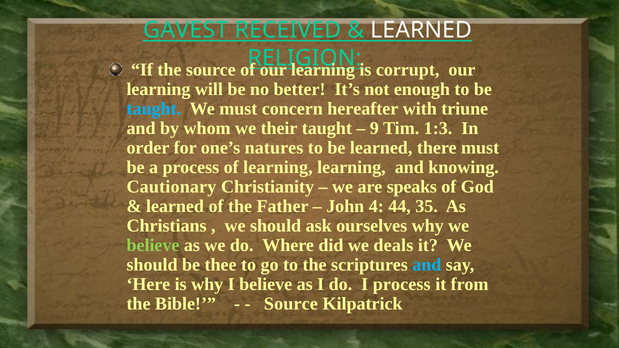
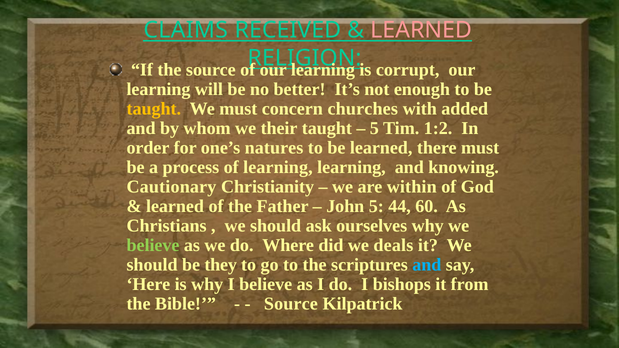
GAVEST: GAVEST -> CLAIMS (186, 30)
LEARNED colour: white -> pink (421, 30)
taught colour: light blue -> yellow (154, 109)
hereafter: hereafter -> churches (363, 109)
triune: triune -> added (465, 109)
9: 9 -> 5 (374, 129)
1:3: 1:3 -> 1:2 (438, 129)
speaks: speaks -> within (412, 187)
John 4: 4 -> 5 (376, 207)
35: 35 -> 60 (427, 207)
thee: thee -> they (221, 265)
I process: process -> bishops (402, 285)
